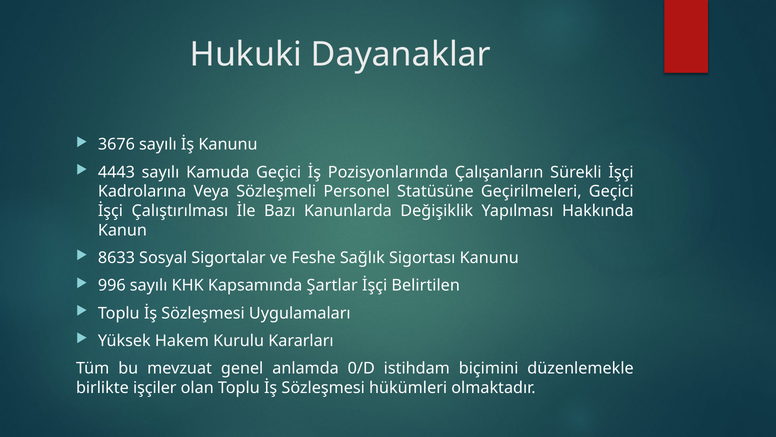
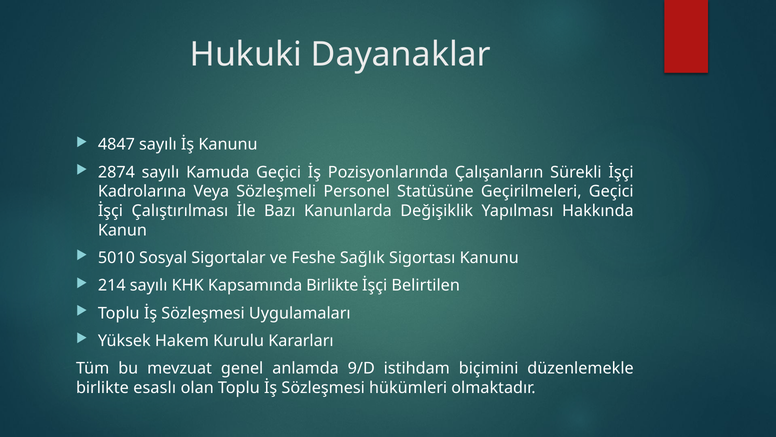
3676: 3676 -> 4847 (116, 144)
4443: 4443 -> 2874 (116, 172)
8633: 8633 -> 5010 (116, 258)
996: 996 -> 214 (112, 285)
Kapsamında Şartlar: Şartlar -> Birlikte (332, 285)
0/D: 0/D -> 9/D (361, 368)
işçiler: işçiler -> esaslı (155, 387)
